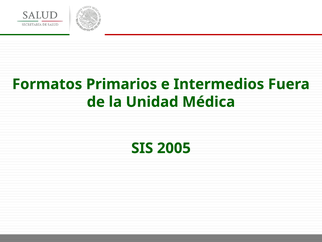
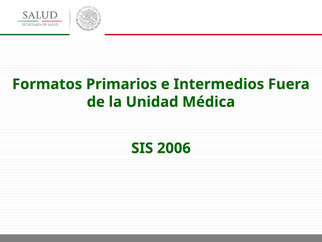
2005: 2005 -> 2006 (174, 148)
